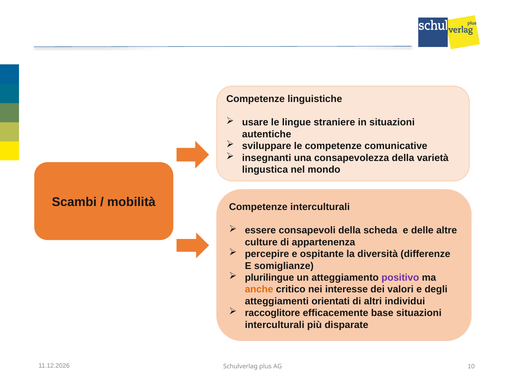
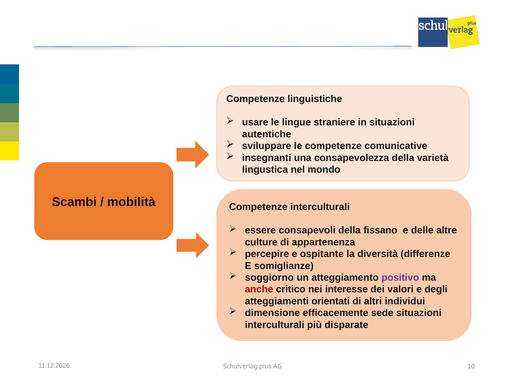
scheda: scheda -> fissano (380, 230)
plurilingue: plurilingue -> soggiorno (269, 277)
anche colour: orange -> red (259, 289)
raccoglitore: raccoglitore -> dimensione (272, 313)
base: base -> sede (382, 313)
